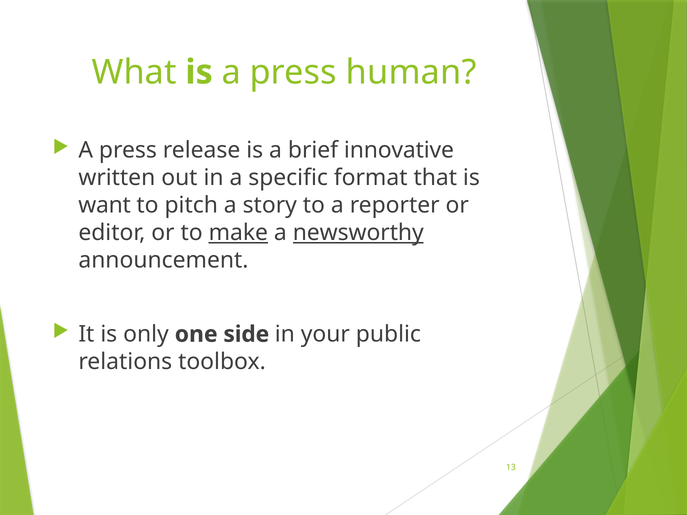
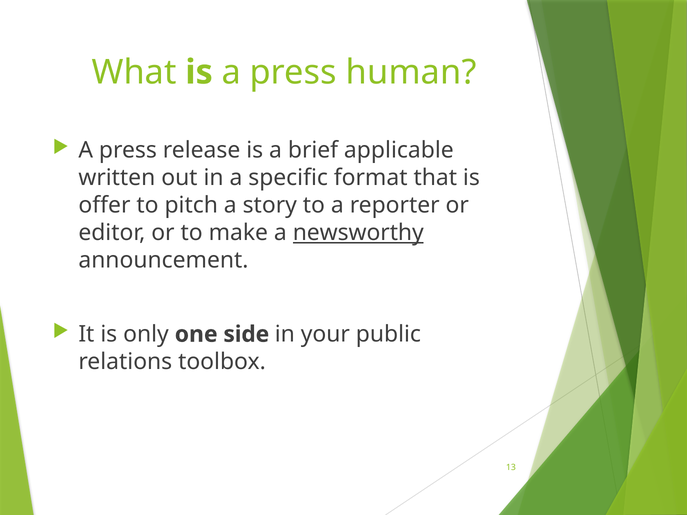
innovative: innovative -> applicable (399, 150)
want: want -> offer (104, 205)
make underline: present -> none (238, 233)
